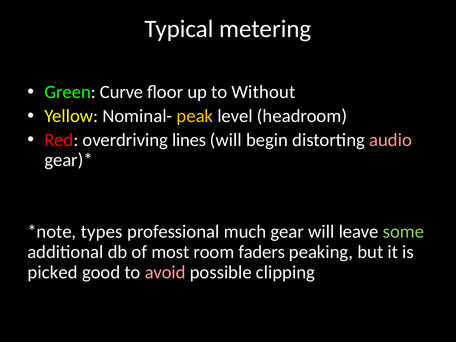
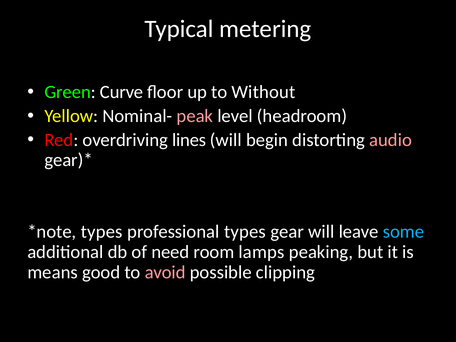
peak colour: yellow -> pink (195, 116)
professional much: much -> types (245, 232)
some colour: light green -> light blue (403, 232)
most: most -> need (170, 252)
faders: faders -> lamps (261, 252)
picked: picked -> means (53, 272)
